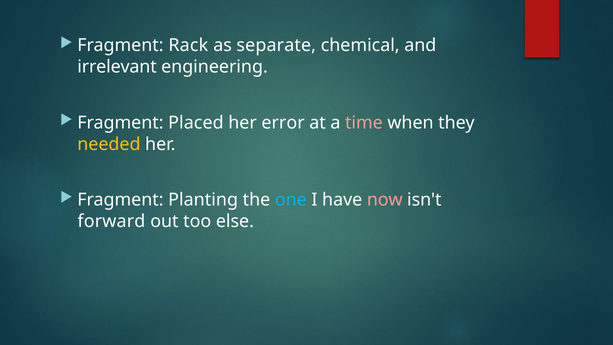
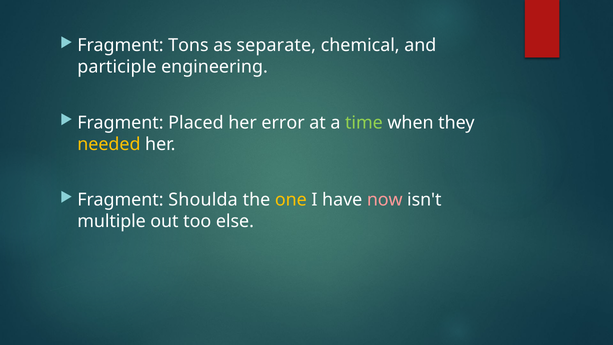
Rack: Rack -> Tons (188, 45)
irrelevant: irrelevant -> participle (117, 67)
time colour: pink -> light green (364, 123)
Planting: Planting -> Shoulda (203, 200)
one colour: light blue -> yellow (291, 200)
forward: forward -> multiple (112, 221)
